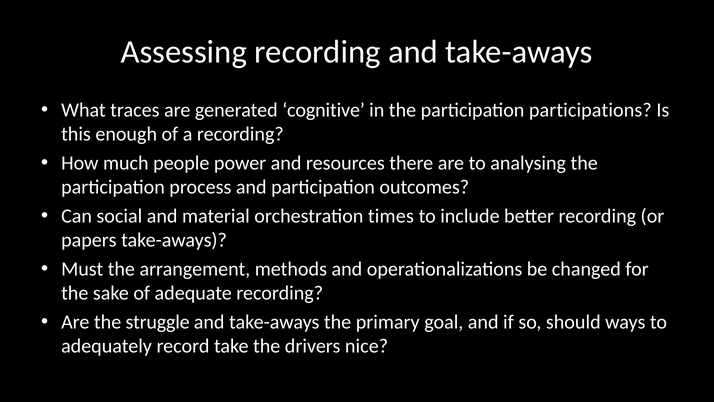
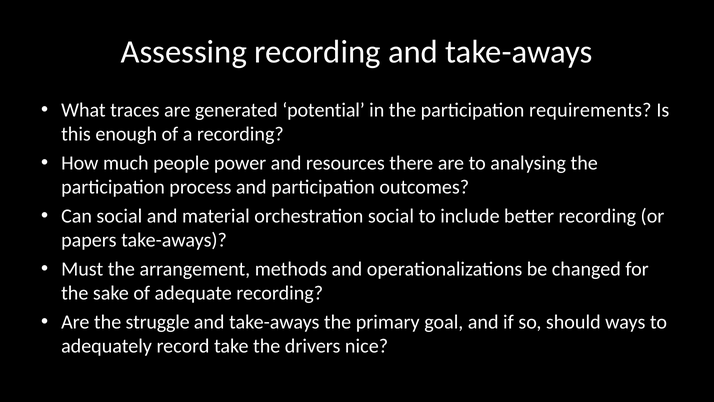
cognitive: cognitive -> potential (324, 110)
participations: participations -> requirements (590, 110)
orchestration times: times -> social (391, 216)
